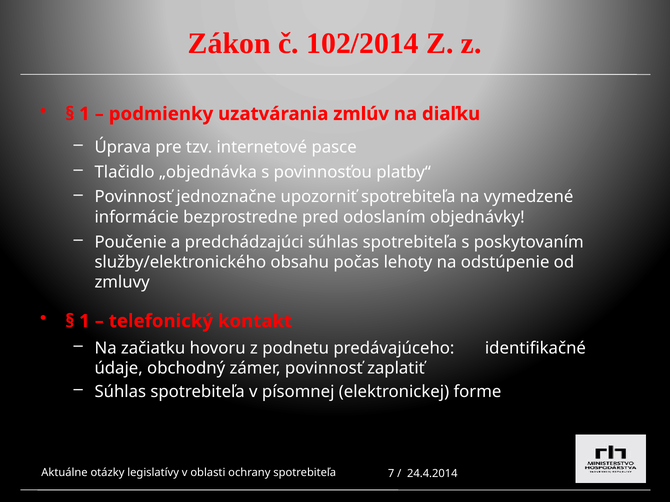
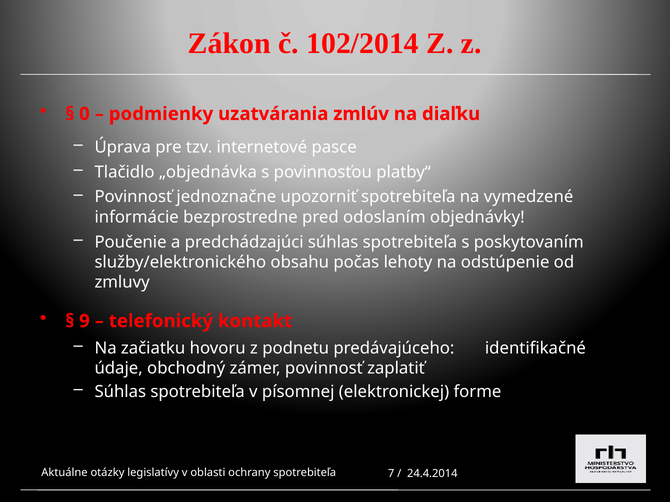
1: 1 -> 0 (84, 114)
1: 1 -> 9 (84, 321)
